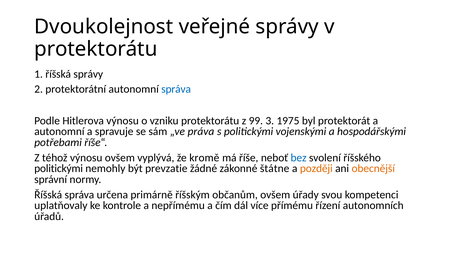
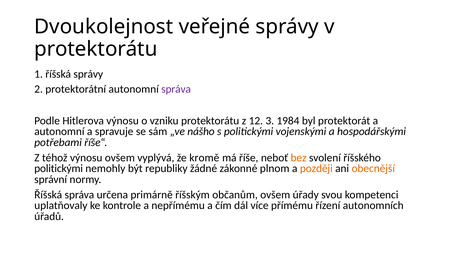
správa colour: blue -> purple (176, 89)
99: 99 -> 12 (256, 121)
1975: 1975 -> 1984 (288, 121)
práva: práva -> nášho (201, 132)
bez colour: blue -> orange (299, 158)
prevzatie: prevzatie -> republiky (166, 169)
štátne: štátne -> plnom (275, 169)
